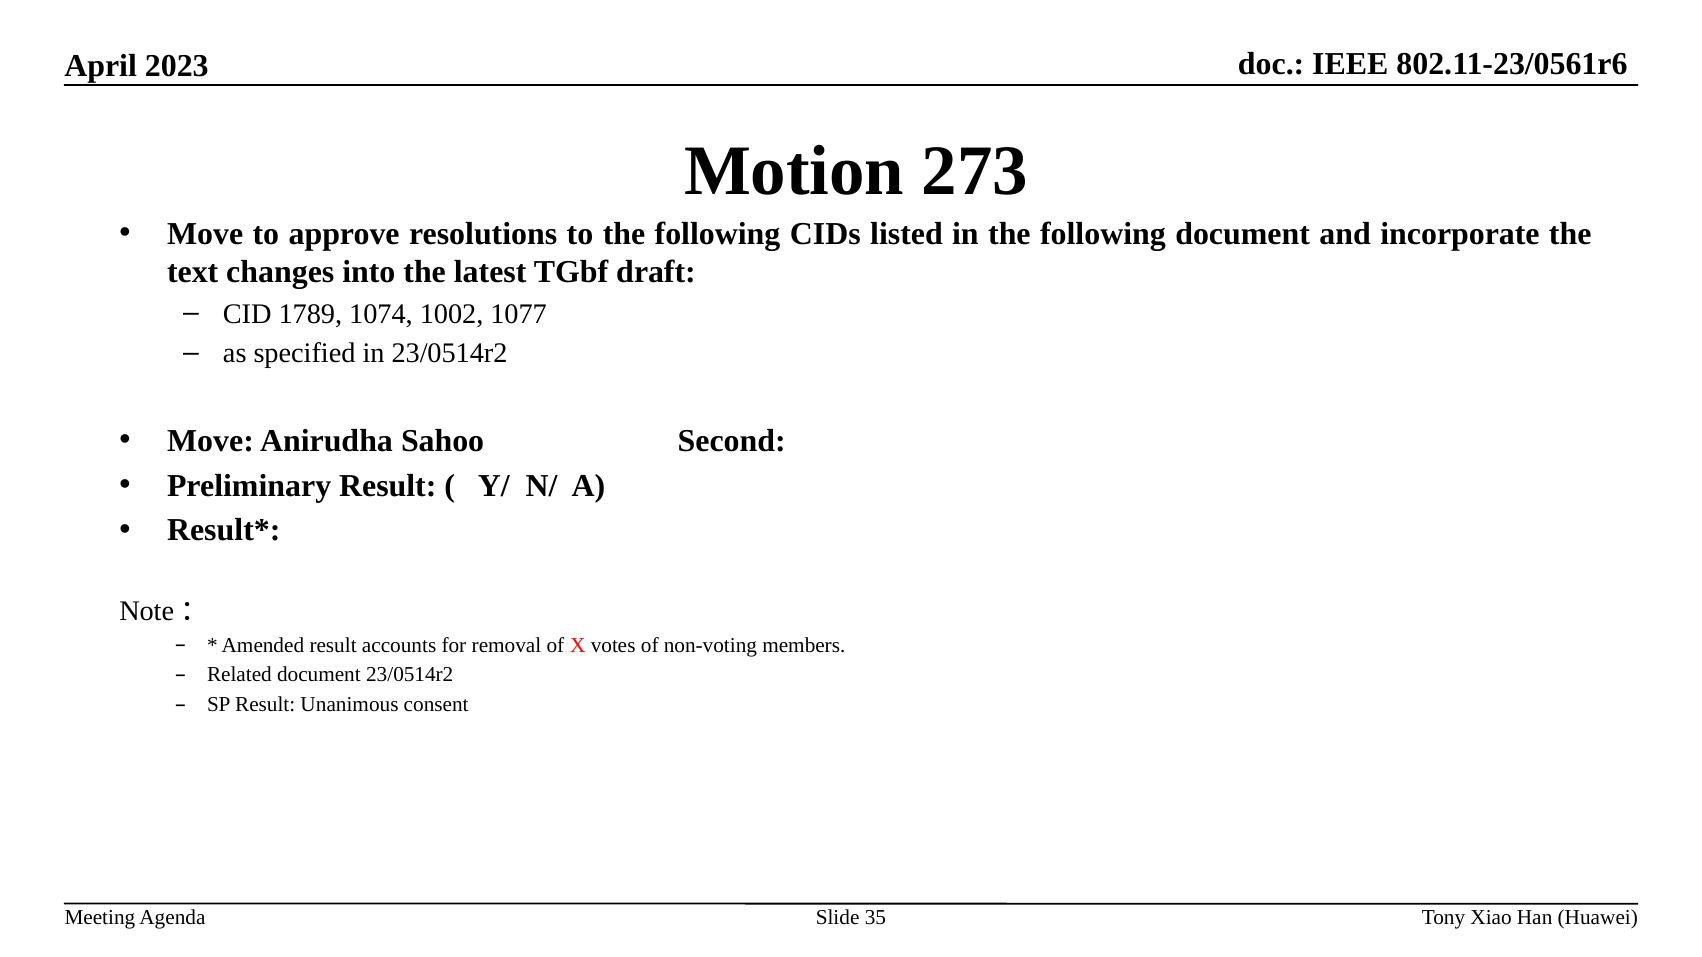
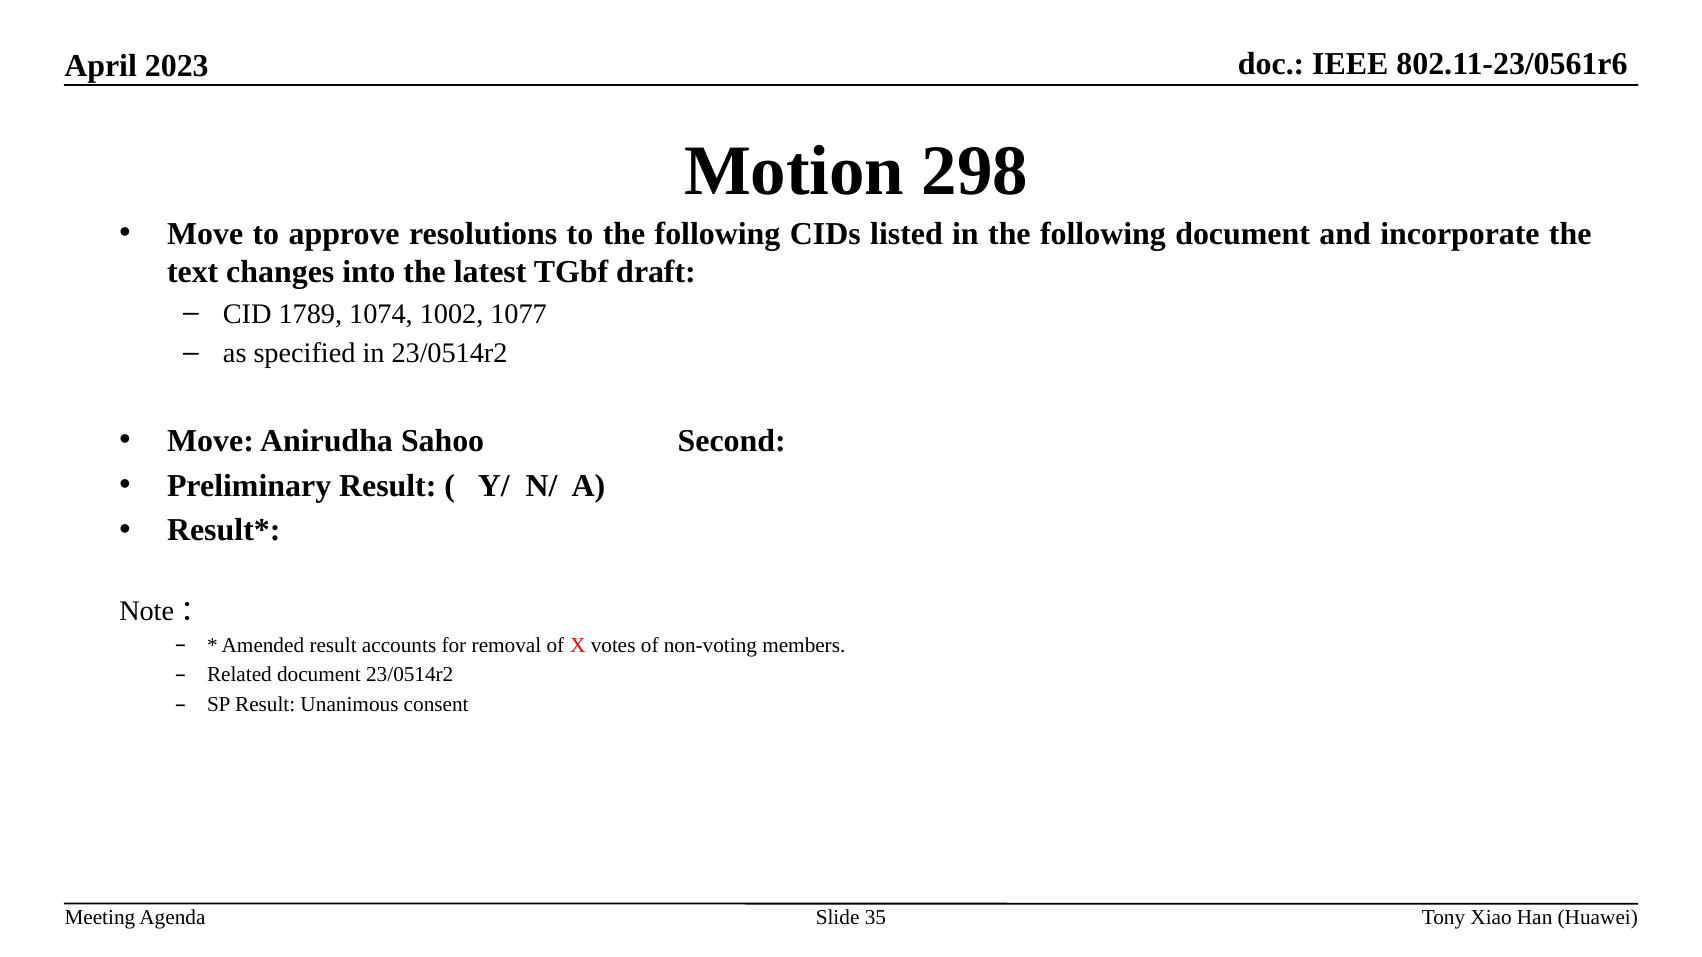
273: 273 -> 298 (975, 171)
